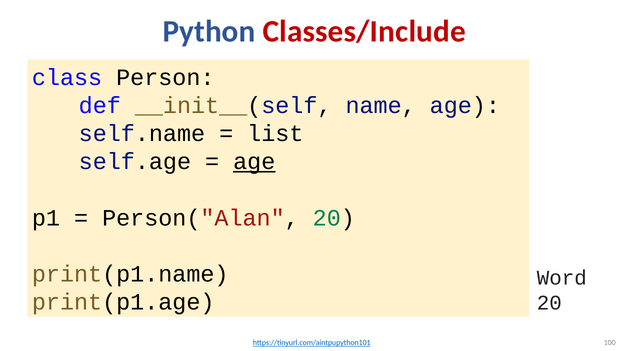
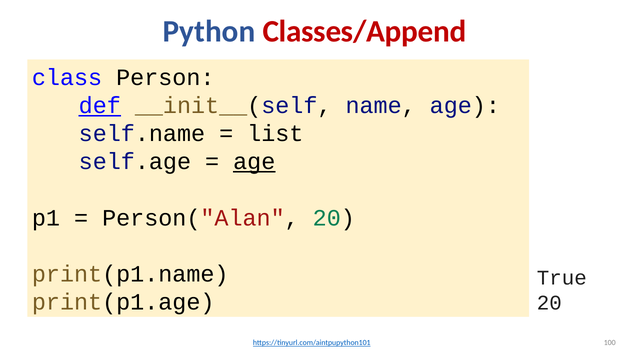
Classes/Include: Classes/Include -> Classes/Append (364, 31)
def underline: none -> present (100, 106)
Word: Word -> True (562, 278)
